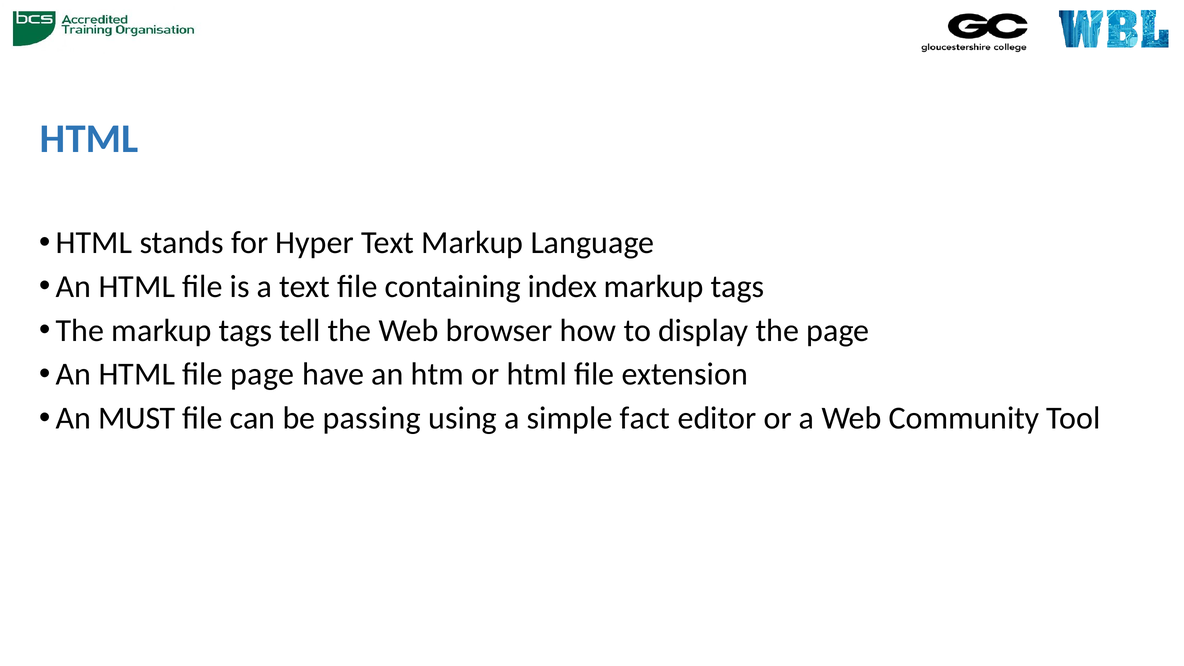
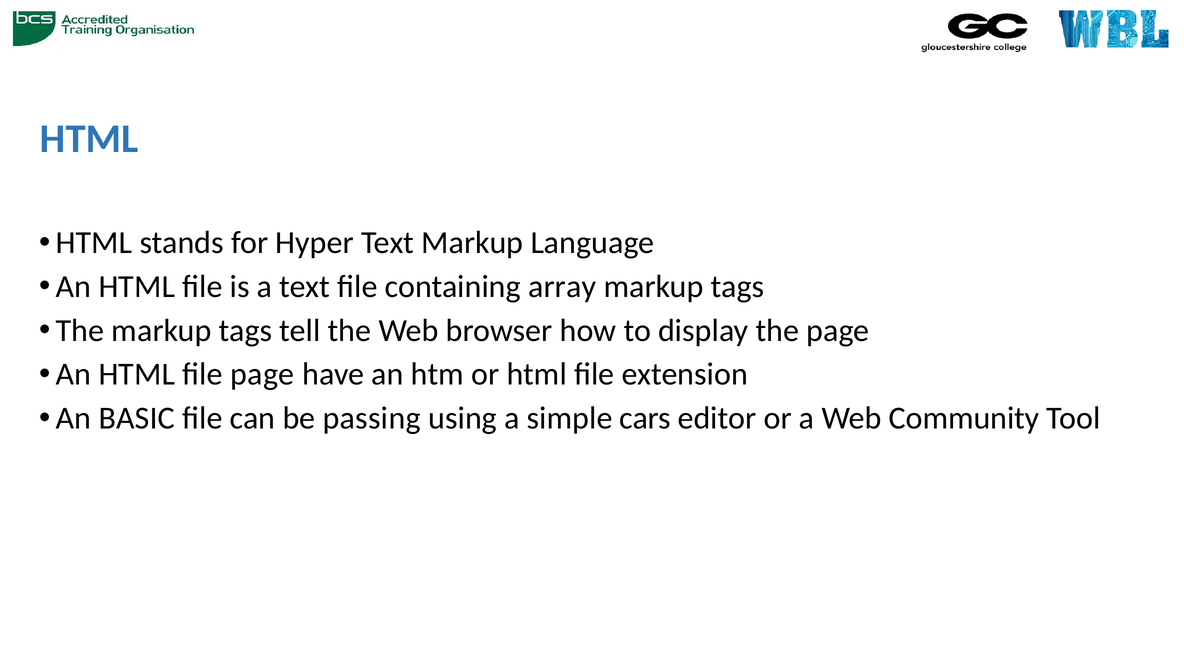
index: index -> array (562, 287)
MUST: MUST -> BASIC (137, 418)
fact: fact -> cars (645, 418)
